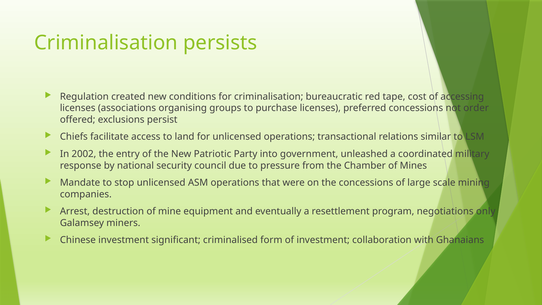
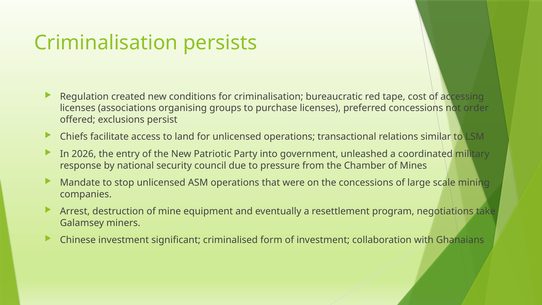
2002: 2002 -> 2026 (84, 154)
only: only -> take (486, 211)
